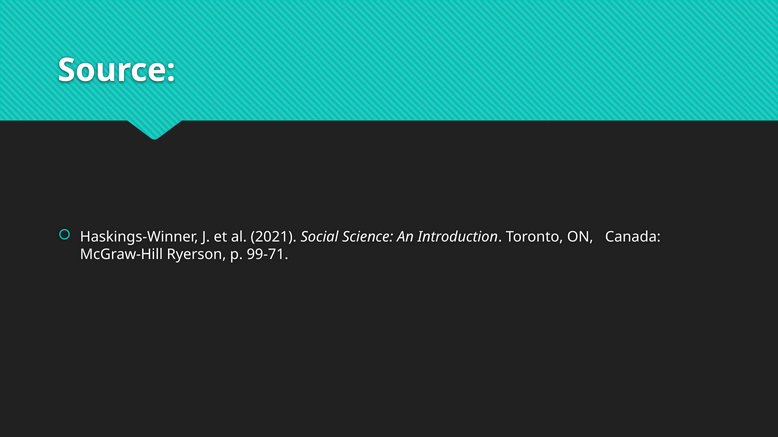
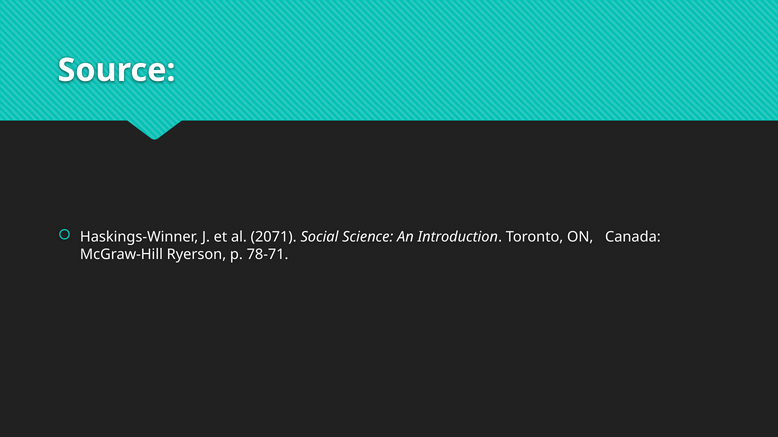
2021: 2021 -> 2071 (274, 237)
99-71: 99-71 -> 78-71 (268, 255)
